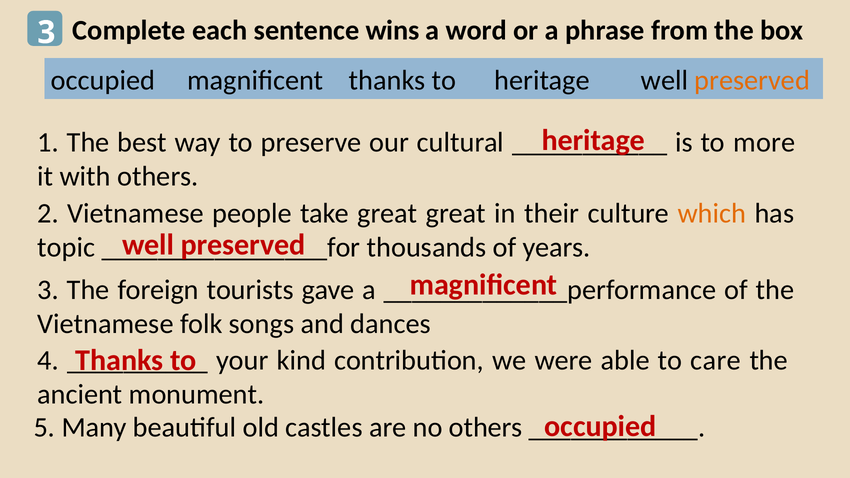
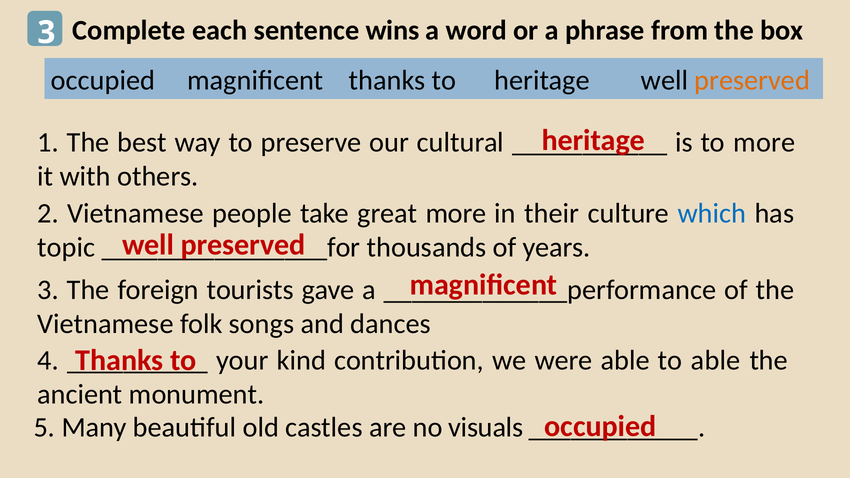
great great: great -> more (456, 214)
which colour: orange -> blue (712, 214)
to care: care -> able (716, 361)
no others: others -> visuals (486, 427)
